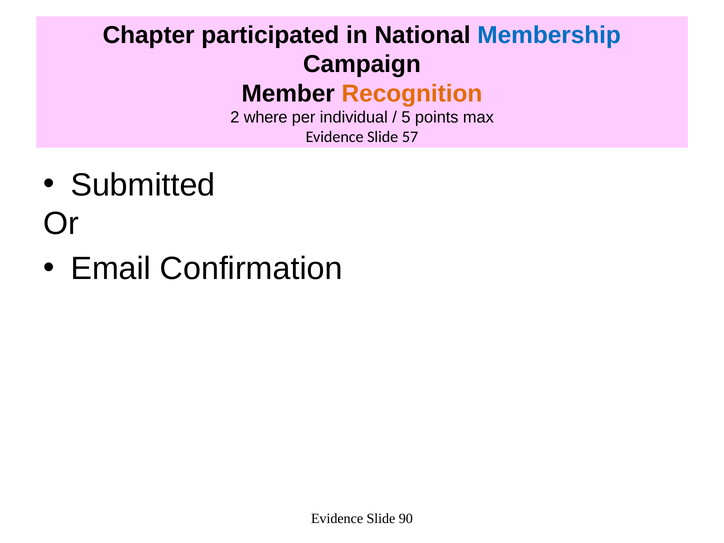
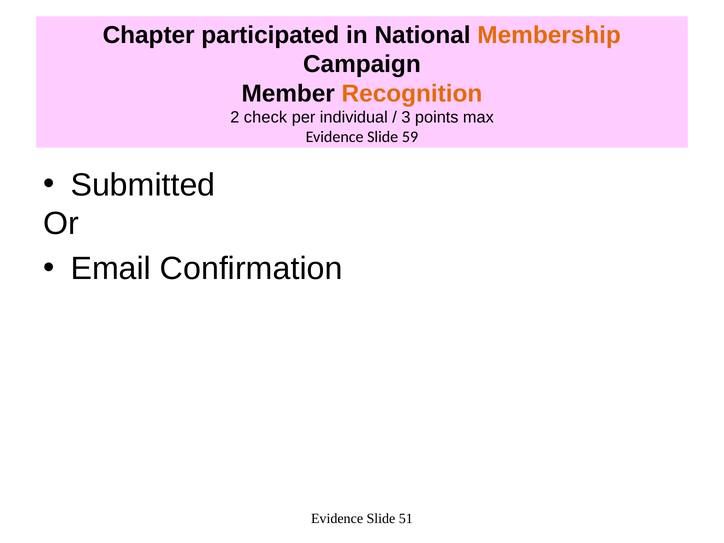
Membership colour: blue -> orange (549, 35)
where: where -> check (265, 118)
5: 5 -> 3 (406, 118)
57: 57 -> 59 (410, 137)
90: 90 -> 51 (406, 519)
